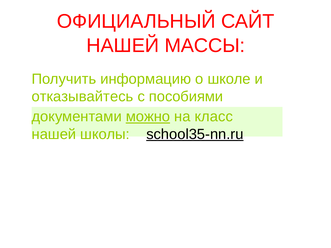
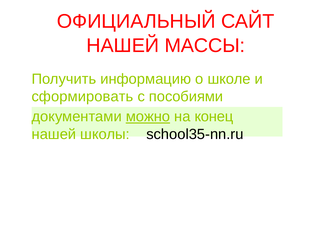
отказывайтесь: отказывайтесь -> сформировать (82, 97)
класс: класс -> конец (214, 117)
school35-nn.ru underline: present -> none (195, 134)
